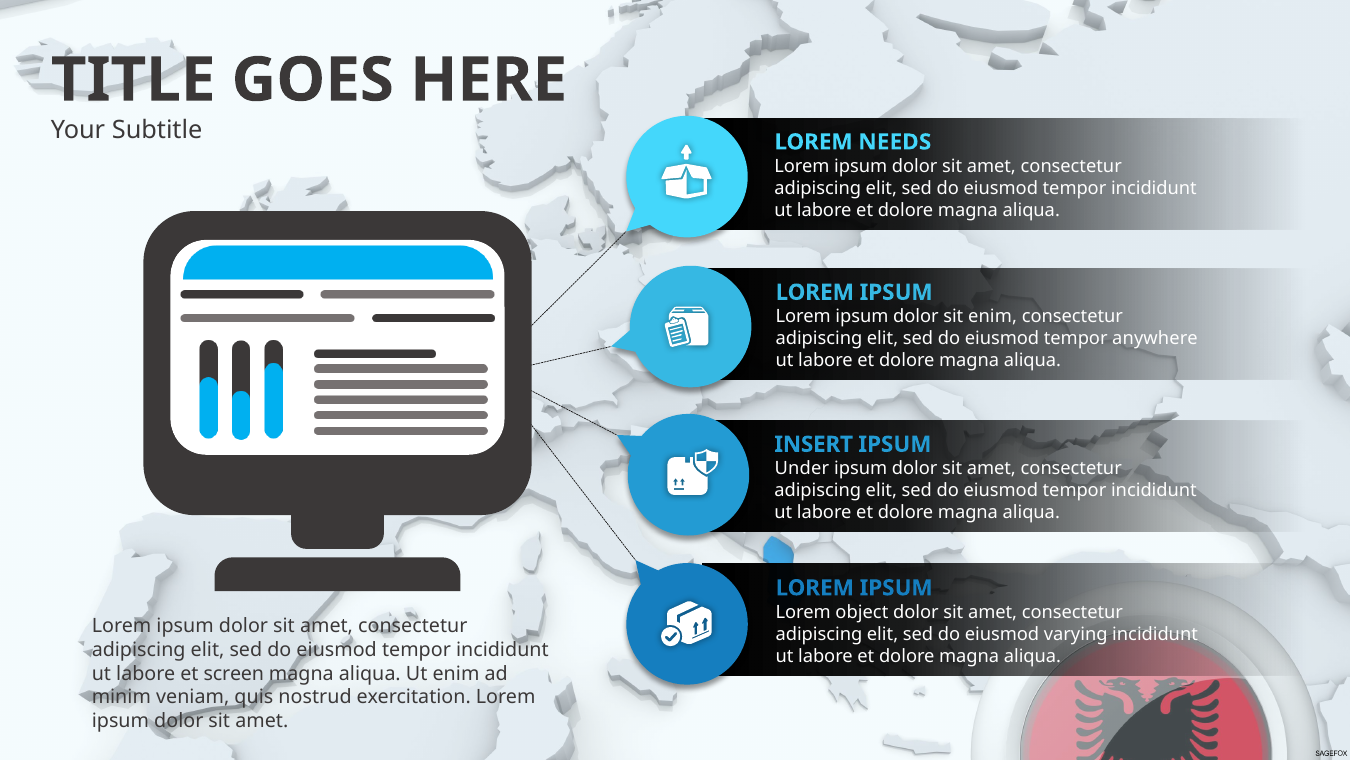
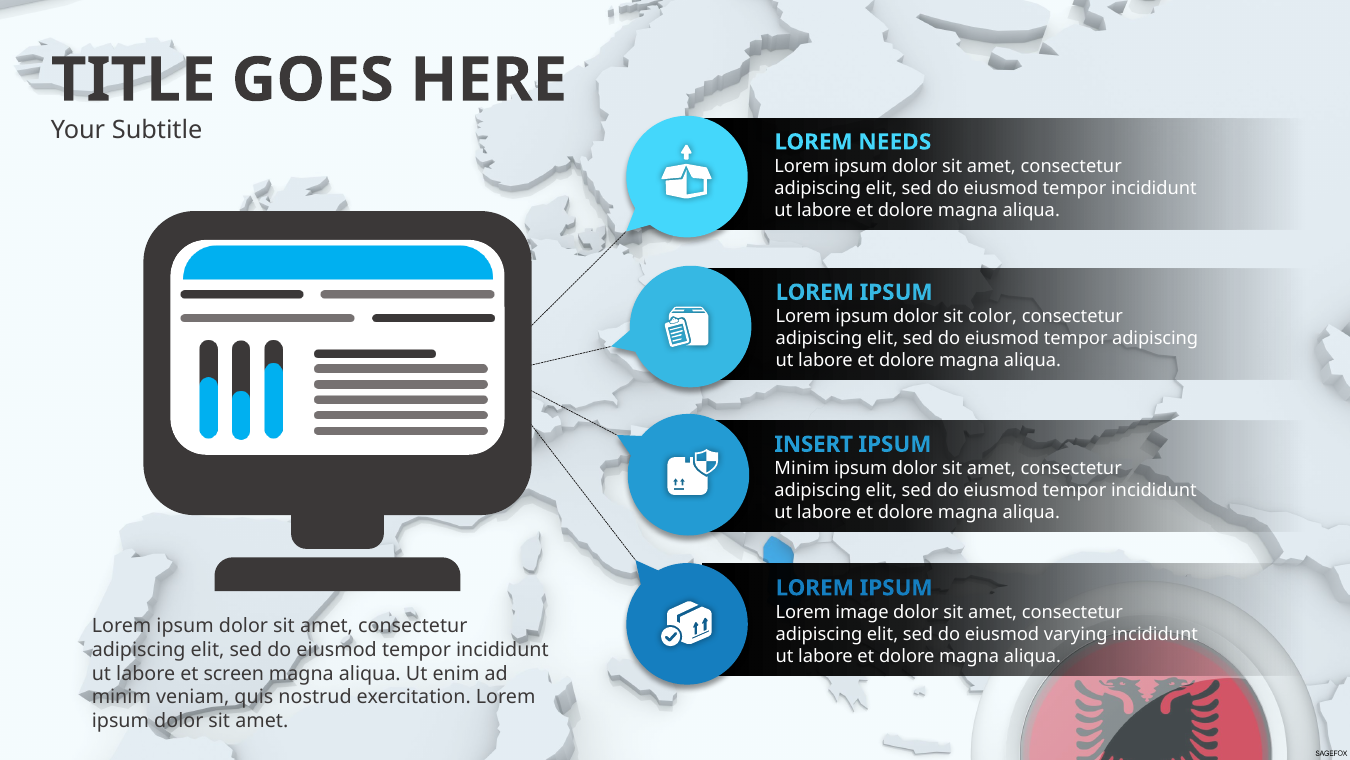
sit enim: enim -> color (992, 316)
tempor anywhere: anywhere -> adipiscing (1155, 338)
Under: Under -> Minim (802, 468)
object: object -> image (862, 612)
